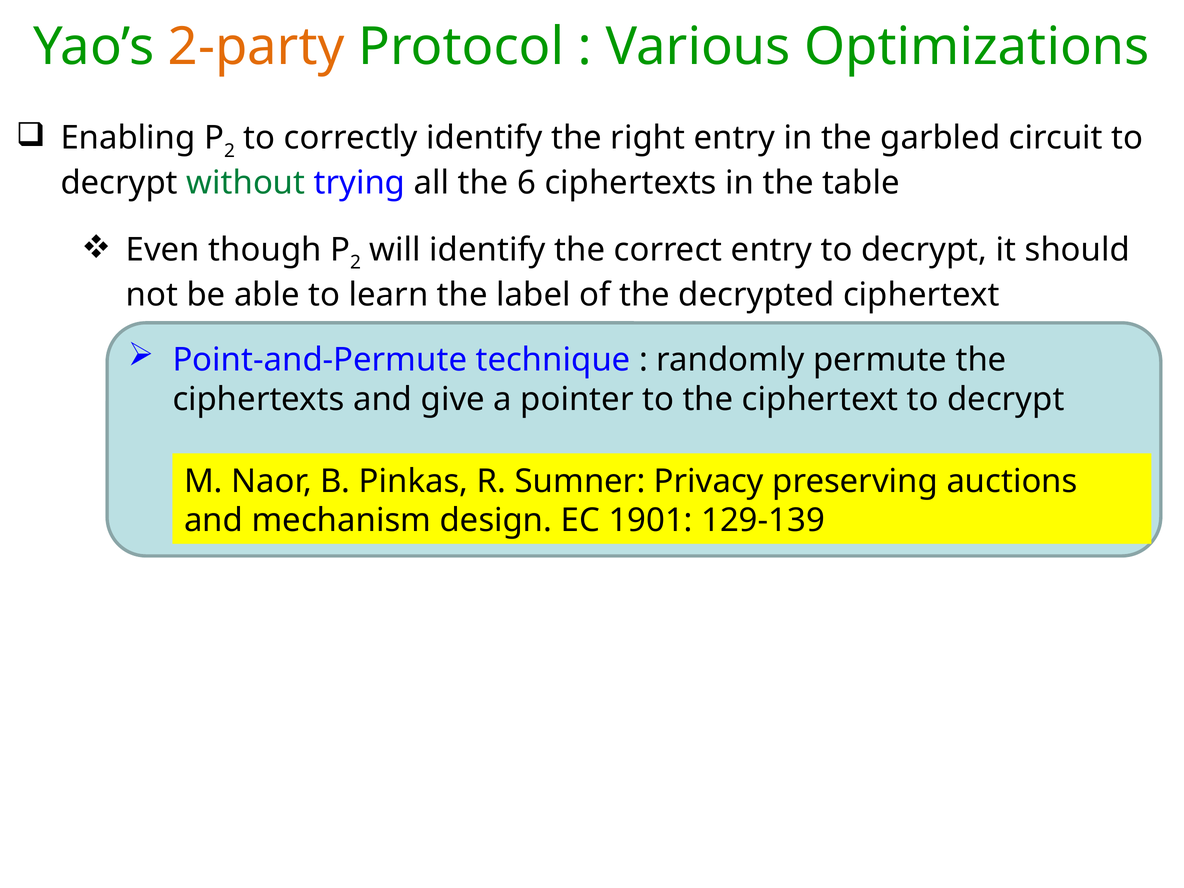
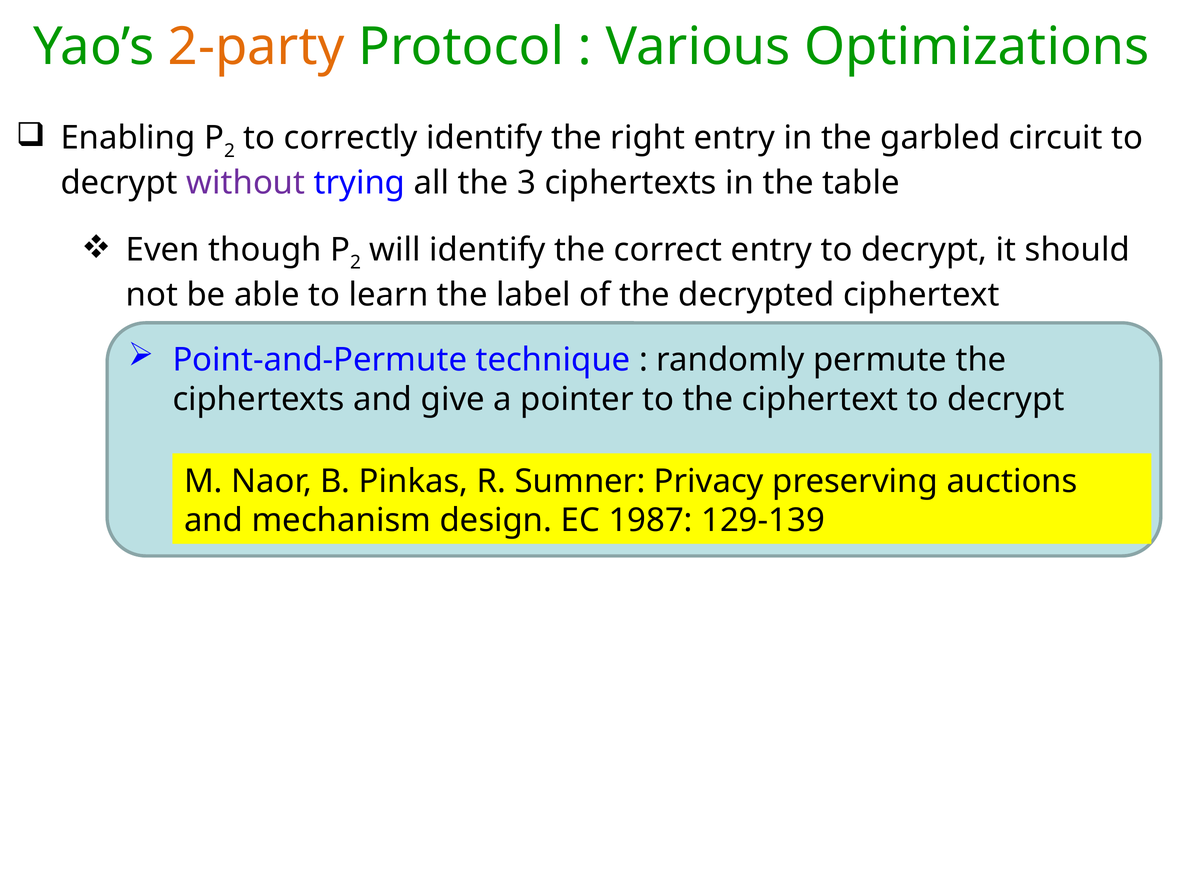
without colour: green -> purple (246, 183)
6: 6 -> 3 (527, 183)
1901: 1901 -> 1987 (651, 521)
